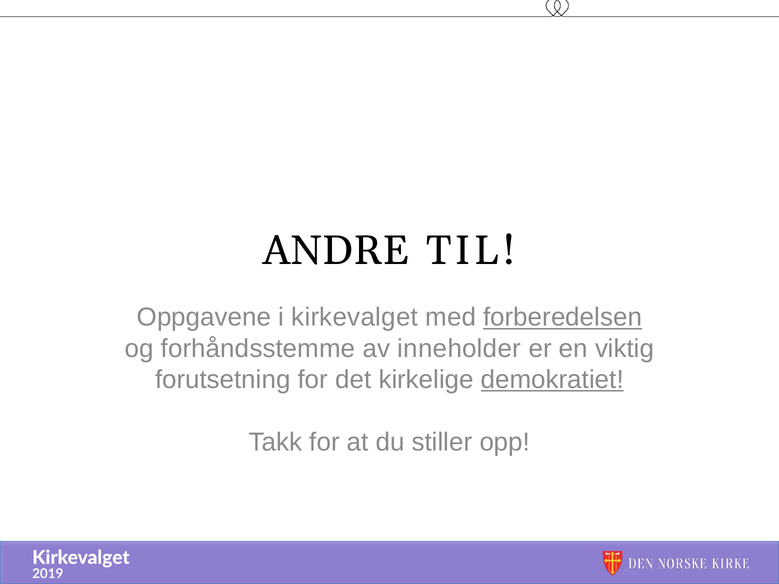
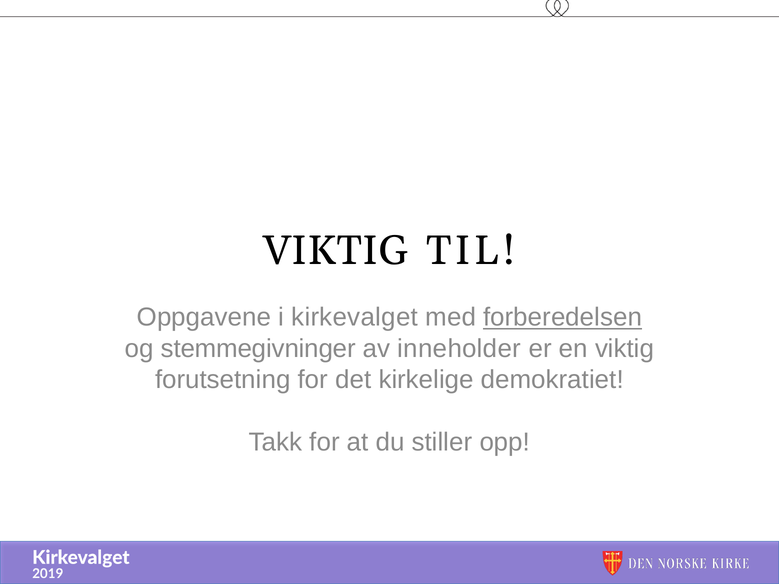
ANDRE: ANDRE -> VIKTIG (336, 251)
forhåndsstemme: forhåndsstemme -> stemmegivninger (258, 349)
demokratiet underline: present -> none (552, 380)
